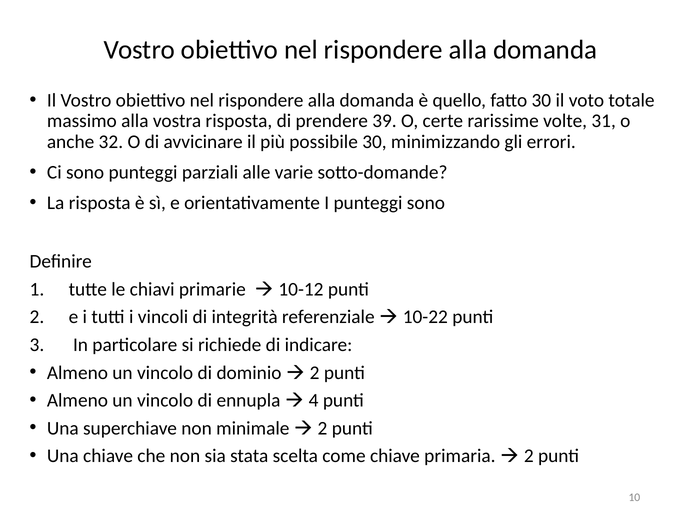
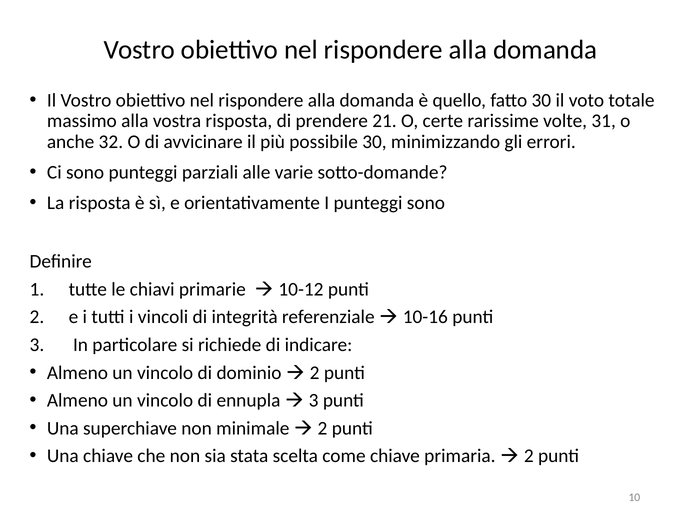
39: 39 -> 21 (384, 121)
10-22: 10-22 -> 10-16 (425, 317)
4: 4 -> 3 (314, 401)
